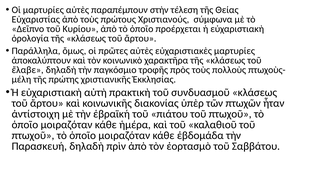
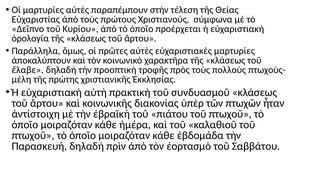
παγκόσμιο: παγκόσμιο -> προοπτικὴ (115, 70)
